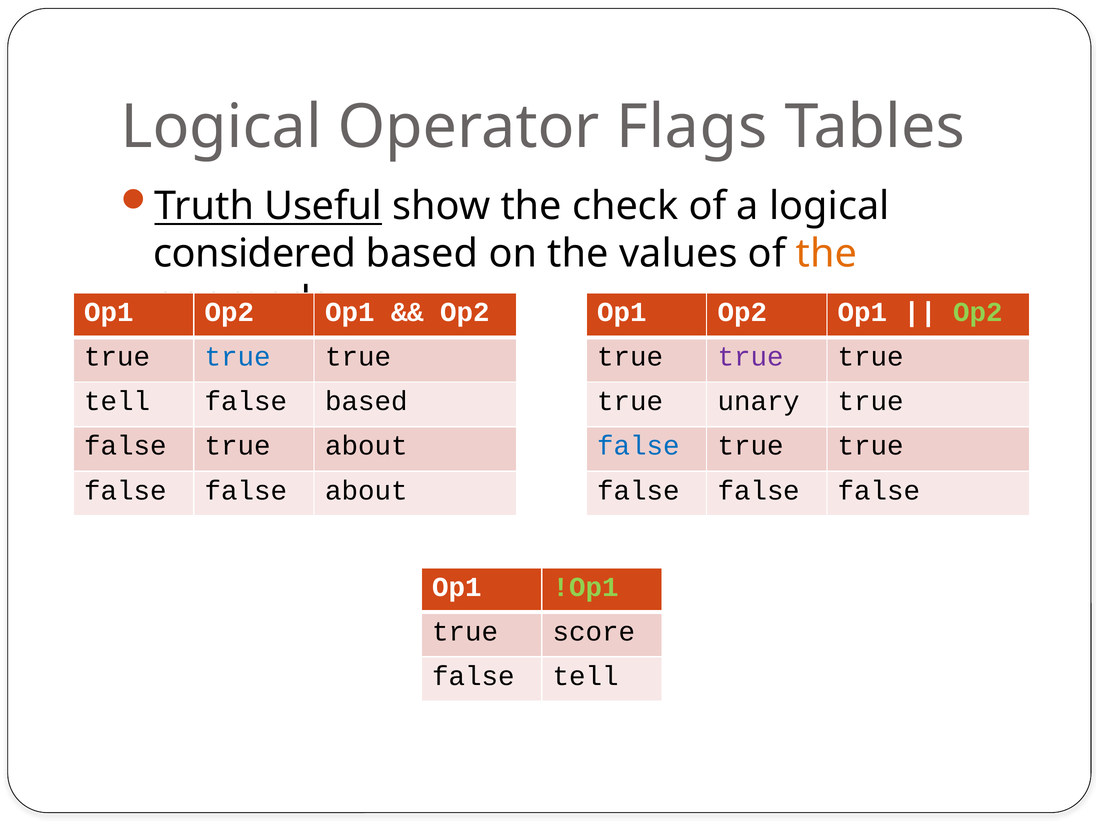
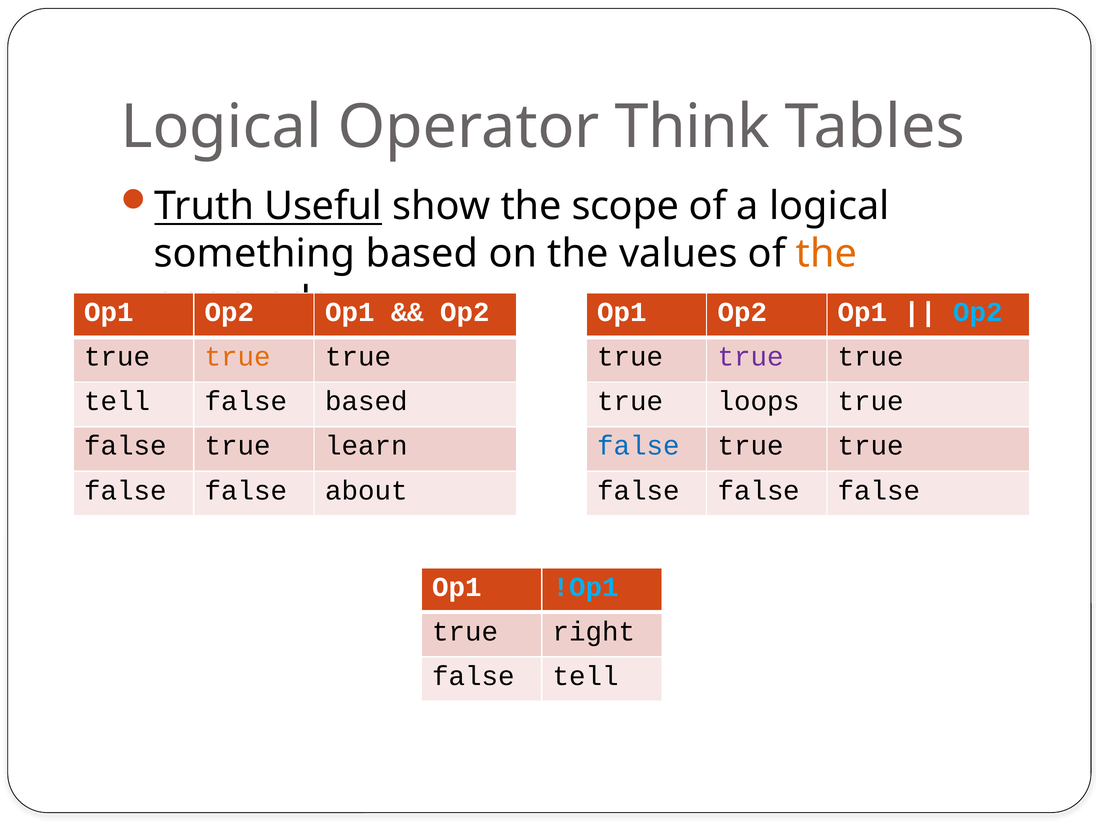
Flags: Flags -> Think (692, 127)
check: check -> scope (625, 206)
considered: considered -> something (254, 254)
Op2 colour: light green -> light blue (978, 312)
true colour: blue -> orange (238, 357)
unary: unary -> loops (759, 402)
true about: about -> learn (366, 446)
!Op1 colour: light green -> light blue (586, 587)
score: score -> right (594, 632)
